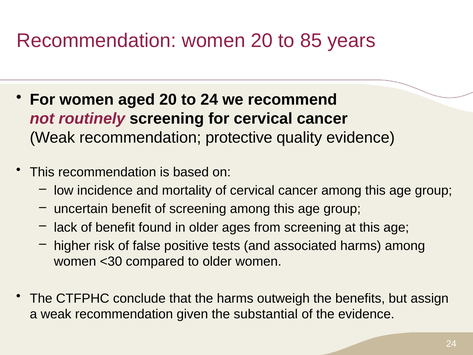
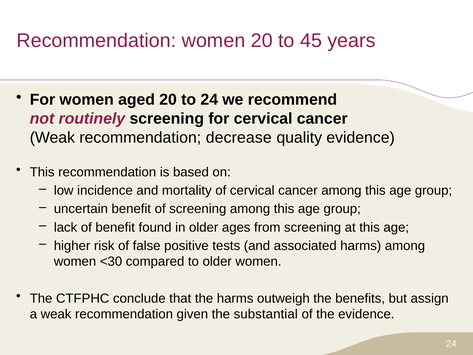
85: 85 -> 45 (311, 41)
protective: protective -> decrease (239, 137)
